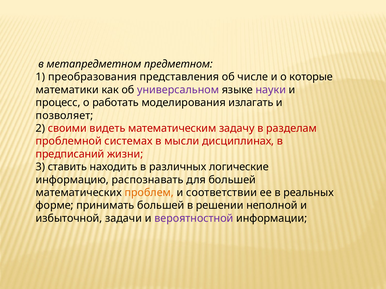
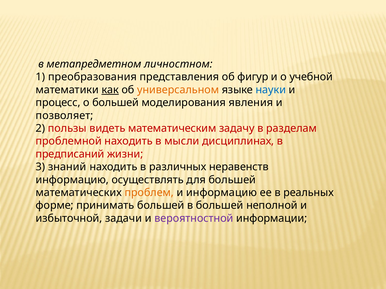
предметном: предметном -> личностном (178, 64)
числе: числе -> фигур (253, 77)
которые: которые -> учебной (311, 77)
как underline: none -> present (110, 90)
универсальном colour: purple -> orange (178, 90)
науки colour: purple -> blue (271, 90)
о работать: работать -> большей (116, 103)
излагать: излагать -> явления (251, 103)
своими: своими -> пользы (67, 129)
проблемной системах: системах -> находить (129, 141)
ставить: ставить -> знаний (67, 167)
логические: логические -> неравенств (239, 167)
распознавать: распознавать -> осуществлять (148, 180)
и соответствии: соответствии -> информацию (222, 193)
в решении: решении -> большей (220, 206)
